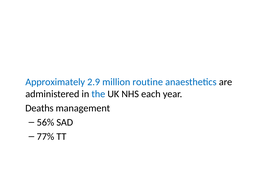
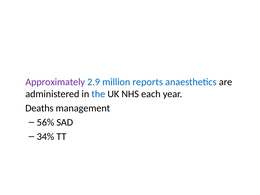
Approximately colour: blue -> purple (55, 82)
routine: routine -> reports (148, 82)
77%: 77% -> 34% (45, 137)
